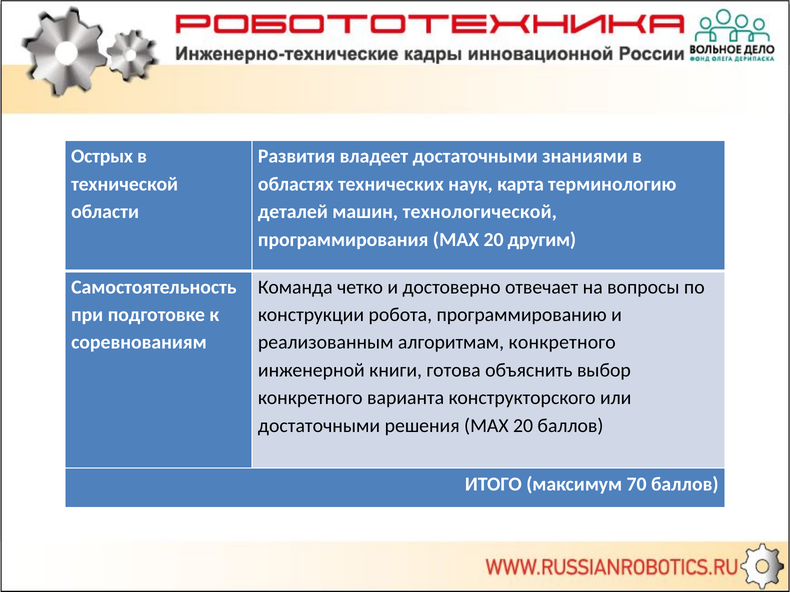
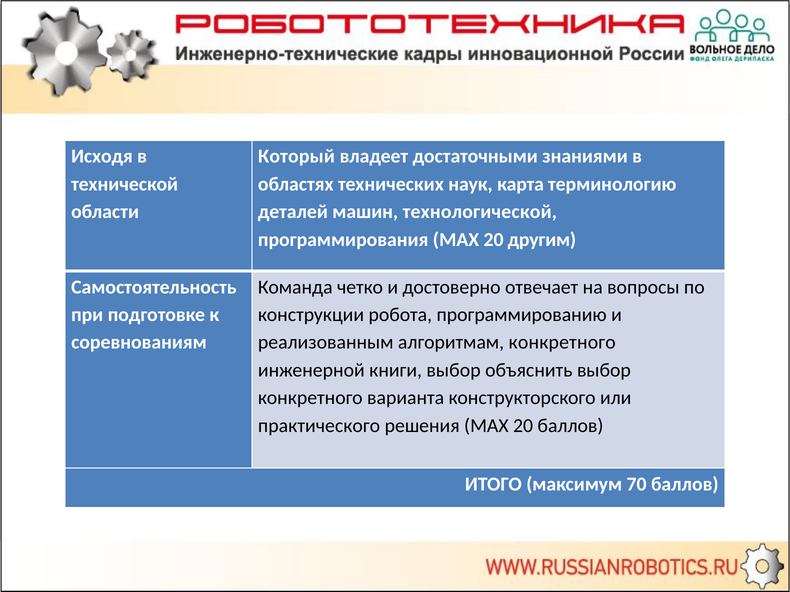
Острых: Острых -> Исходя (102, 157)
Развития: Развития -> Который (297, 157)
книги готова: готова -> выбор (454, 370)
достаточными: достаточными -> практического (319, 426)
